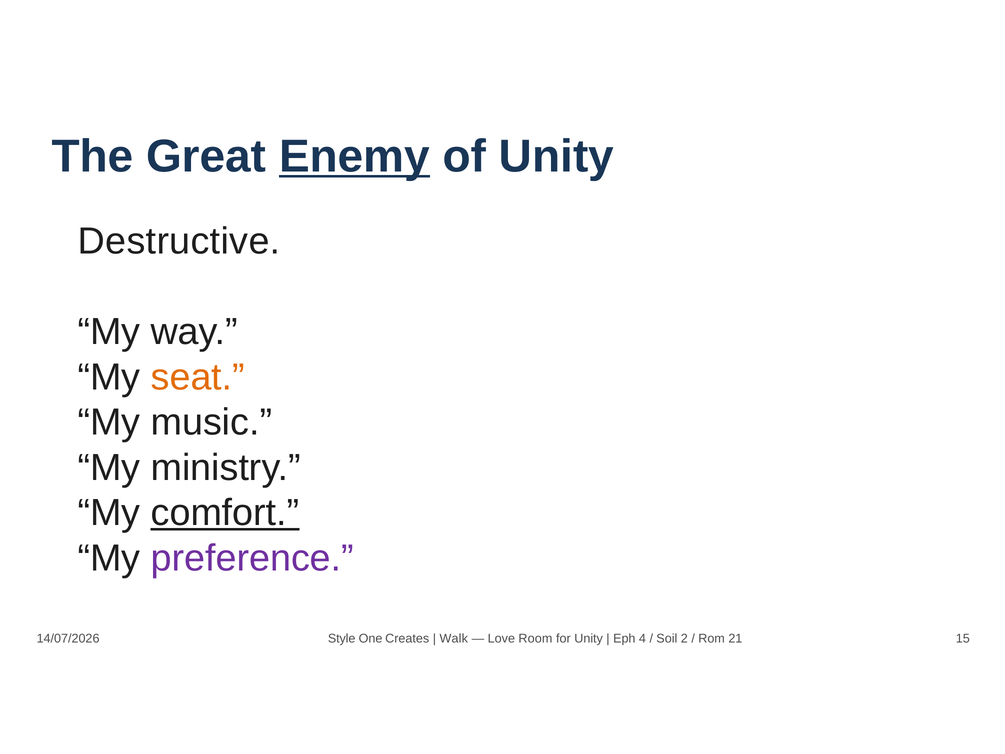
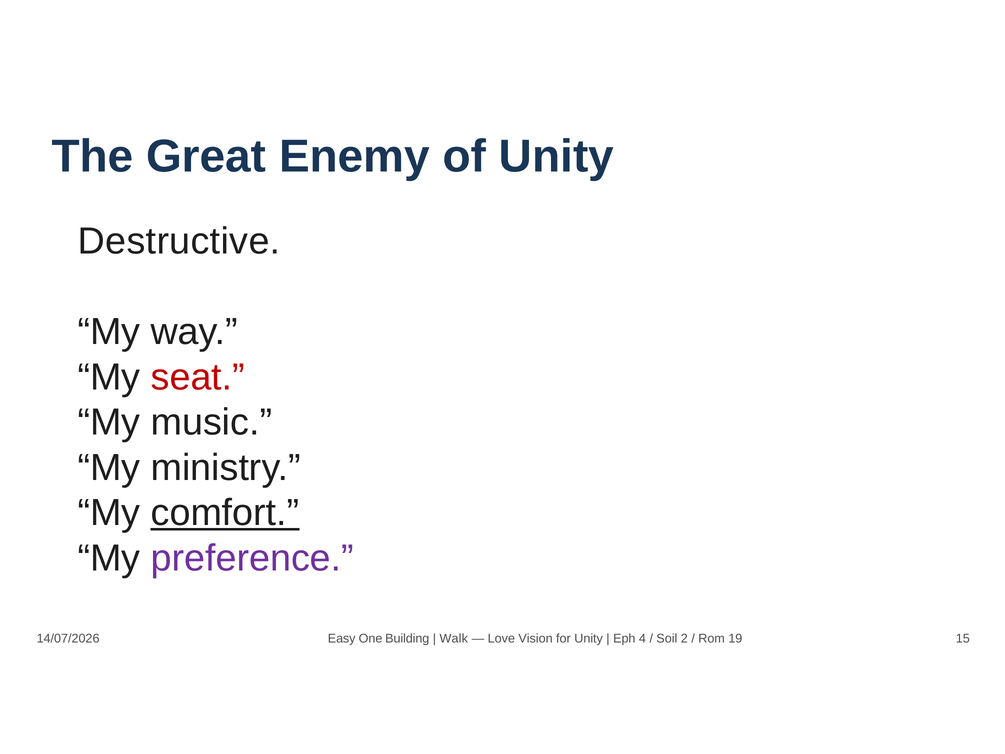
Enemy underline: present -> none (354, 156)
seat colour: orange -> red (198, 377)
Style: Style -> Easy (342, 638)
Creates: Creates -> Building (407, 638)
Room: Room -> Vision (536, 638)
21: 21 -> 19 (735, 638)
